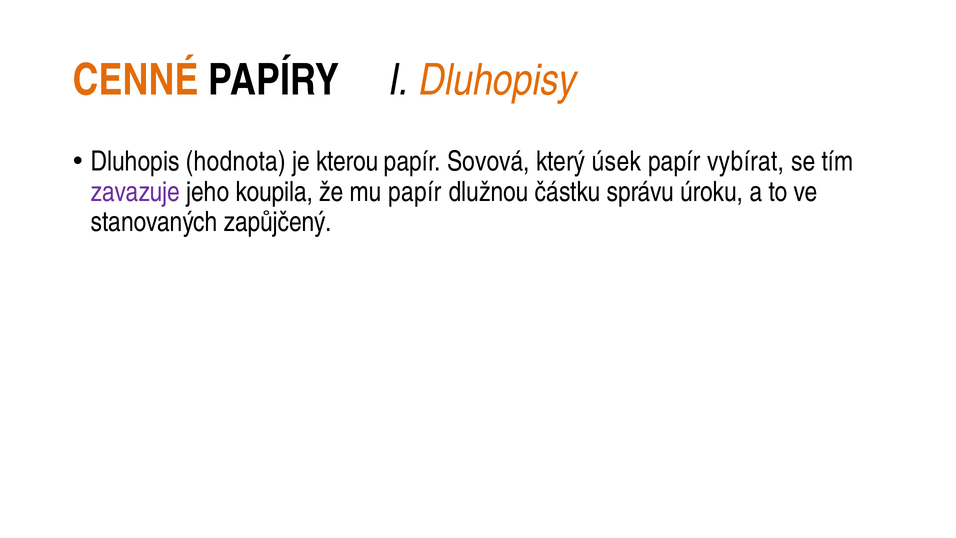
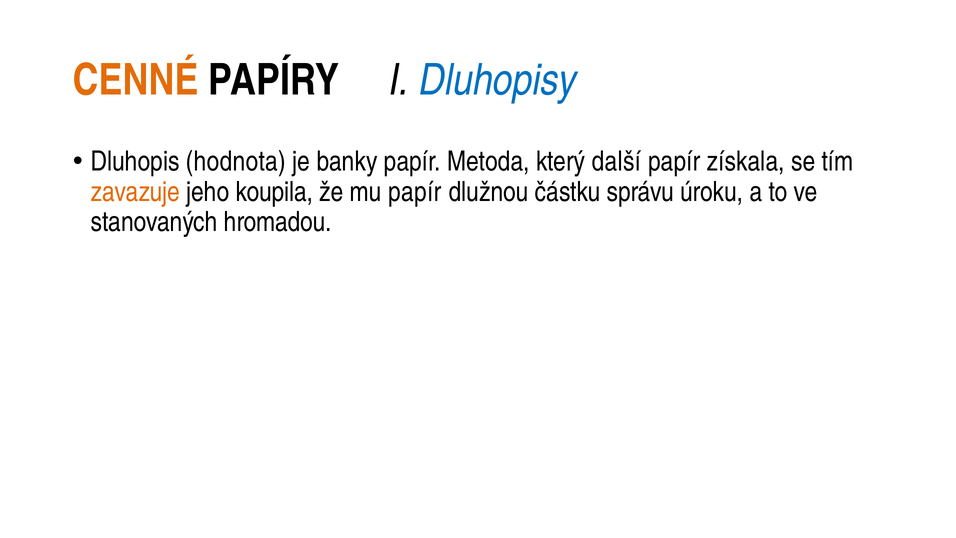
Dluhopisy colour: orange -> blue (498, 80)
kterou: kterou -> banky (347, 162)
Sovová: Sovová -> Metoda (488, 162)
úsek: úsek -> další (617, 162)
vybírat: vybírat -> získala (746, 162)
zavazuje colour: purple -> orange (135, 192)
zapůjčený: zapůjčený -> hromadou (278, 222)
